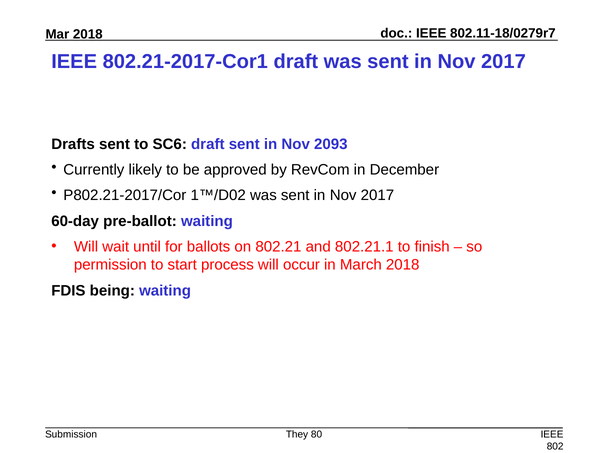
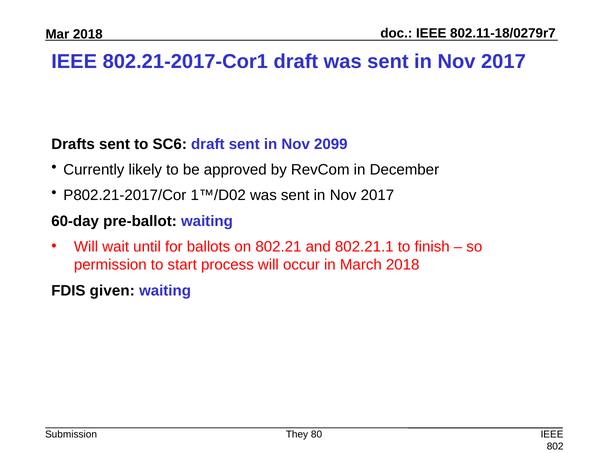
2093: 2093 -> 2099 (331, 144)
being: being -> given (112, 290)
